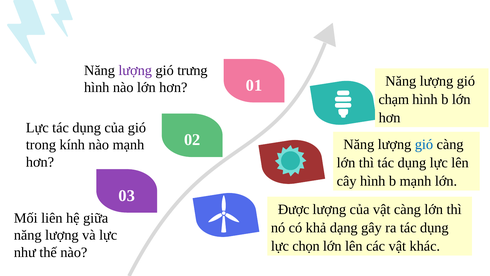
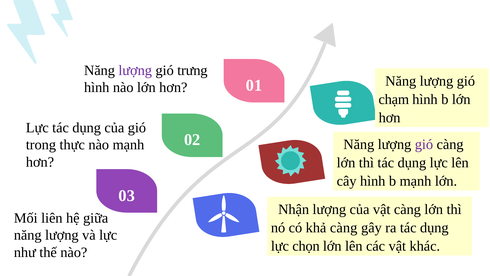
gió colour: blue -> purple (424, 144)
kính: kính -> thực (72, 145)
Được: Được -> Nhận (294, 209)
khả dạng: dạng -> càng (344, 227)
